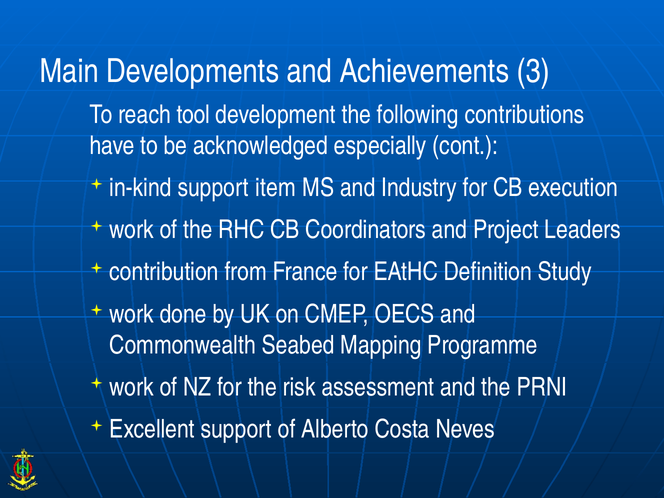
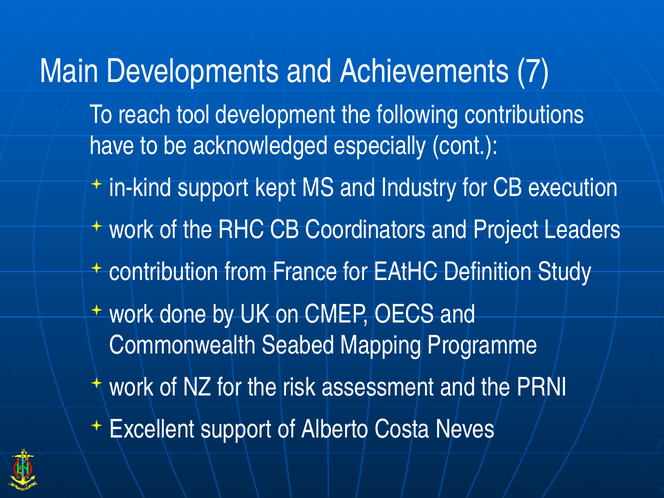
3: 3 -> 7 (533, 71)
item: item -> kept (276, 188)
